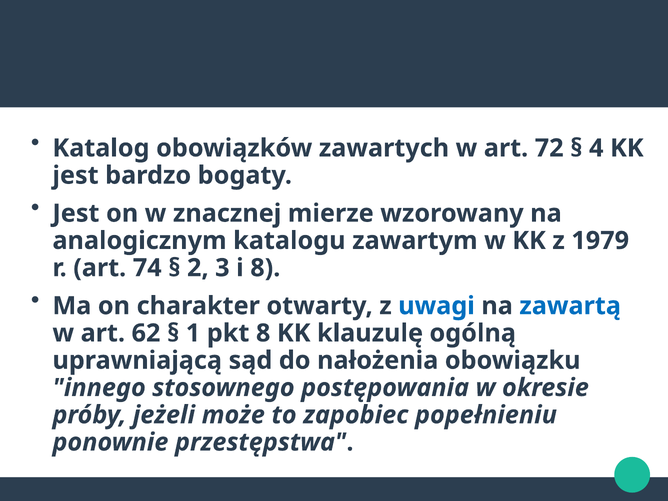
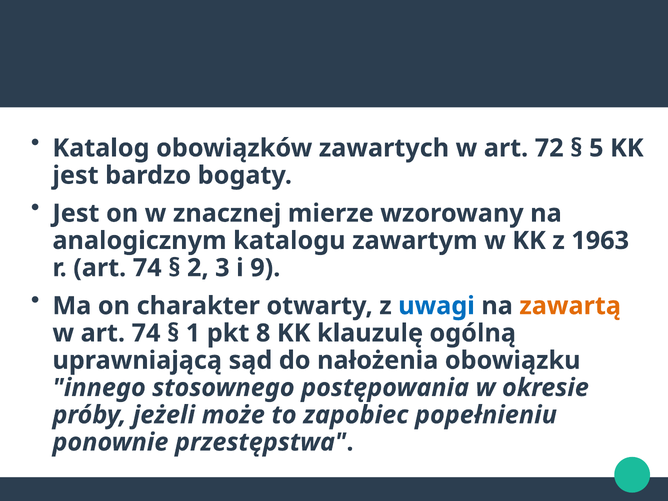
4: 4 -> 5 (596, 148)
1979: 1979 -> 1963 (600, 241)
i 8: 8 -> 9 (265, 268)
zawartą colour: blue -> orange (570, 306)
w art 62: 62 -> 74 (146, 333)
